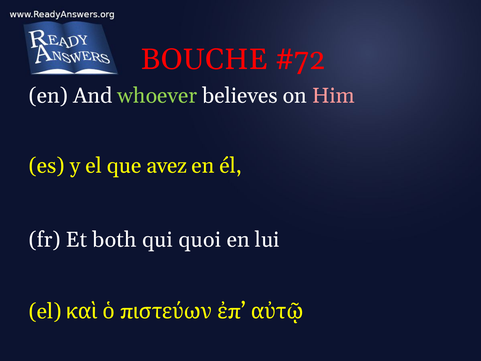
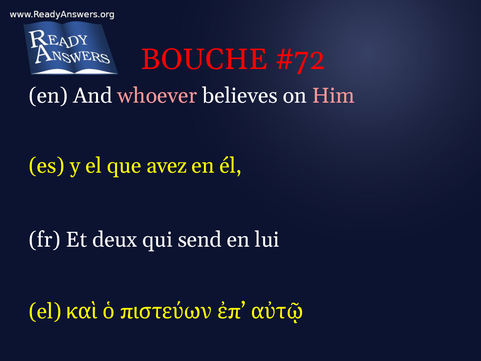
whoever colour: light green -> pink (157, 96)
both: both -> deux (115, 240)
quoi: quoi -> send (200, 240)
